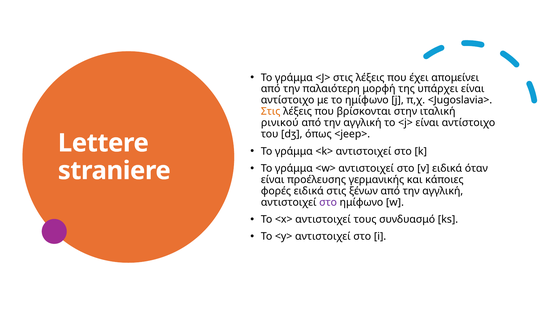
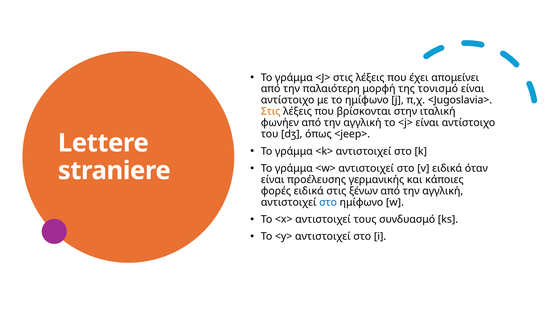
υπάρχει: υπάρχει -> τονισμό (438, 89)
ρινικού: ρινικού -> φωνήεν (280, 123)
στο colour: purple -> blue (328, 203)
